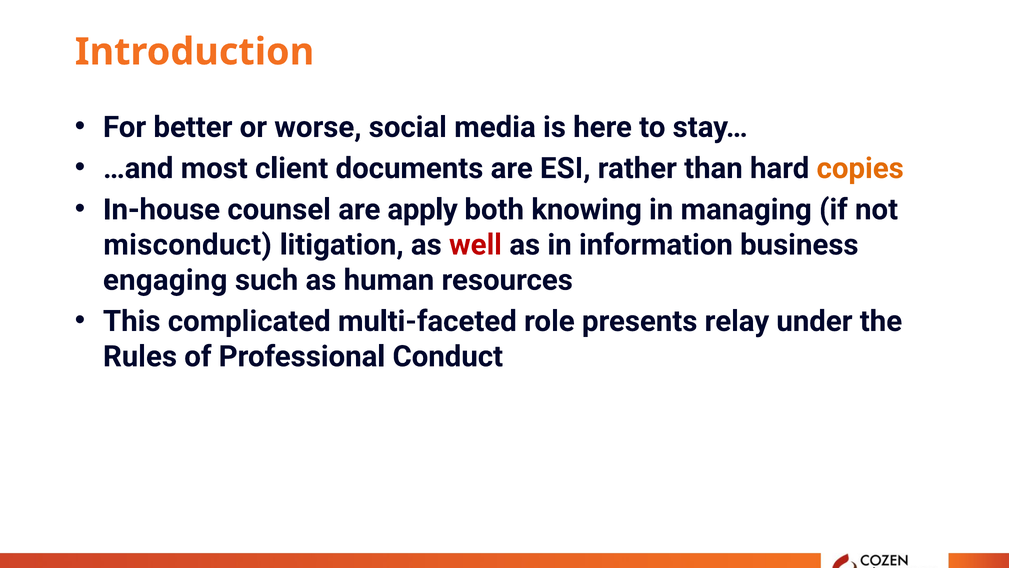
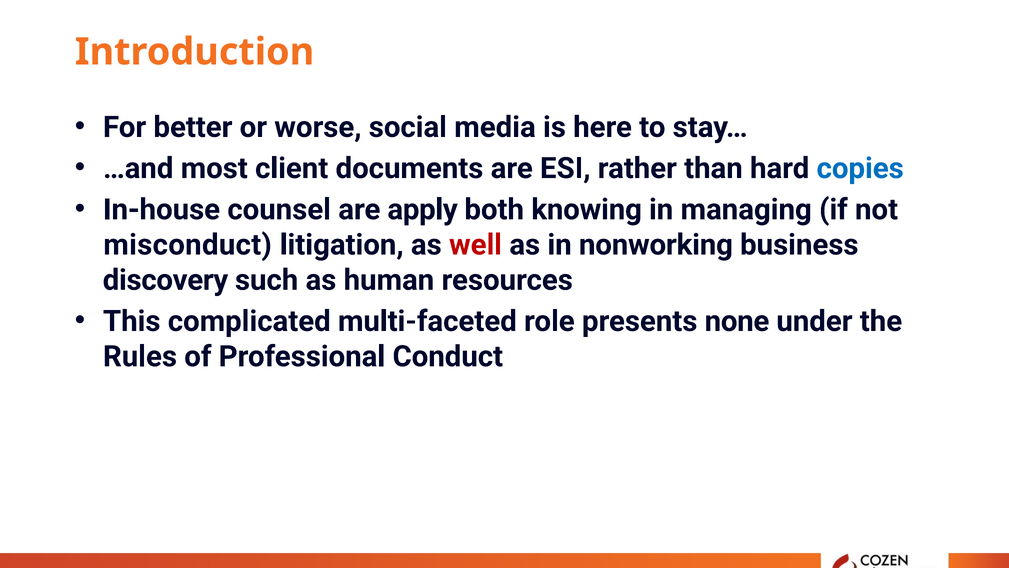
copies colour: orange -> blue (860, 168)
information: information -> nonworking (656, 245)
engaging: engaging -> discovery (165, 280)
relay: relay -> none (737, 321)
